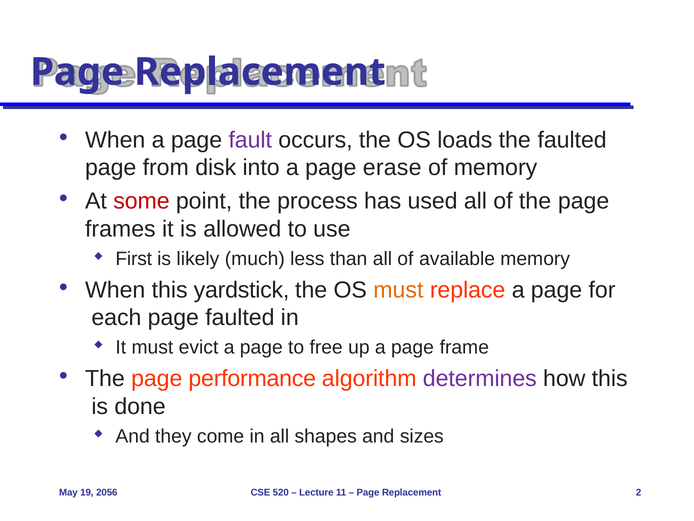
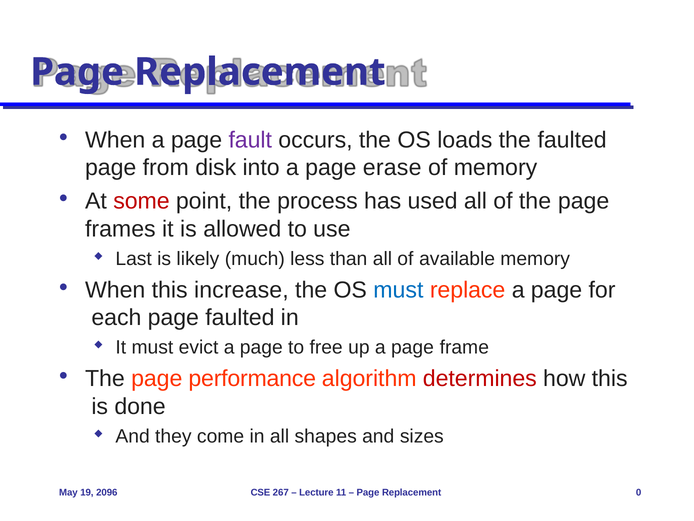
First: First -> Last (134, 259)
yardstick: yardstick -> increase (241, 290)
must colour: orange -> blue (398, 290)
determines colour: purple -> red (480, 378)
2056: 2056 -> 2096 (107, 492)
520: 520 -> 267 (281, 492)
2: 2 -> 0 (639, 492)
